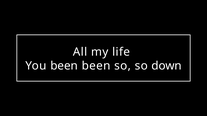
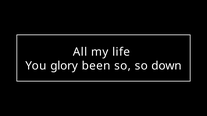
You been: been -> glory (64, 66)
